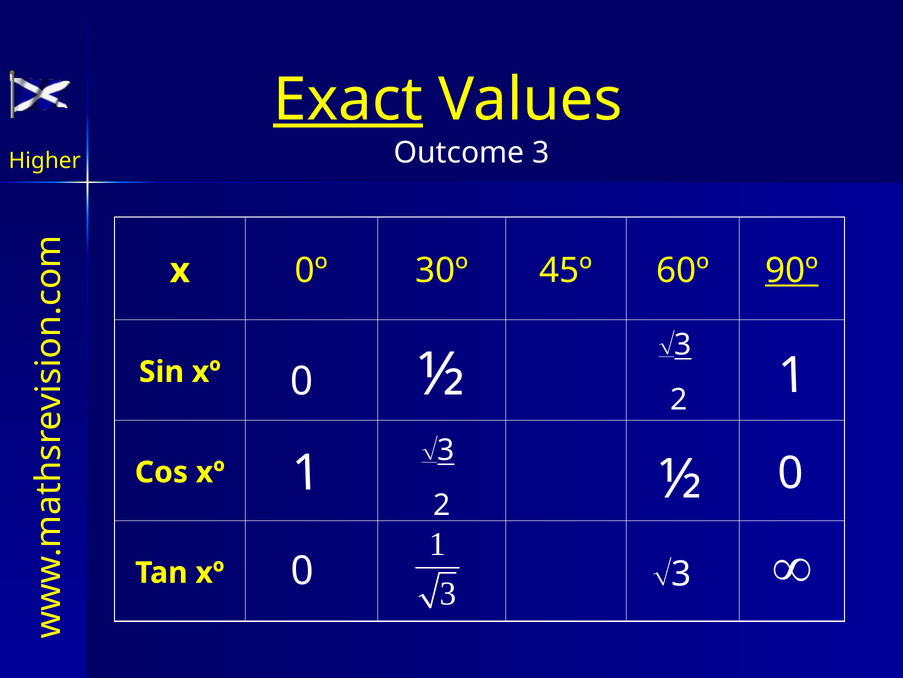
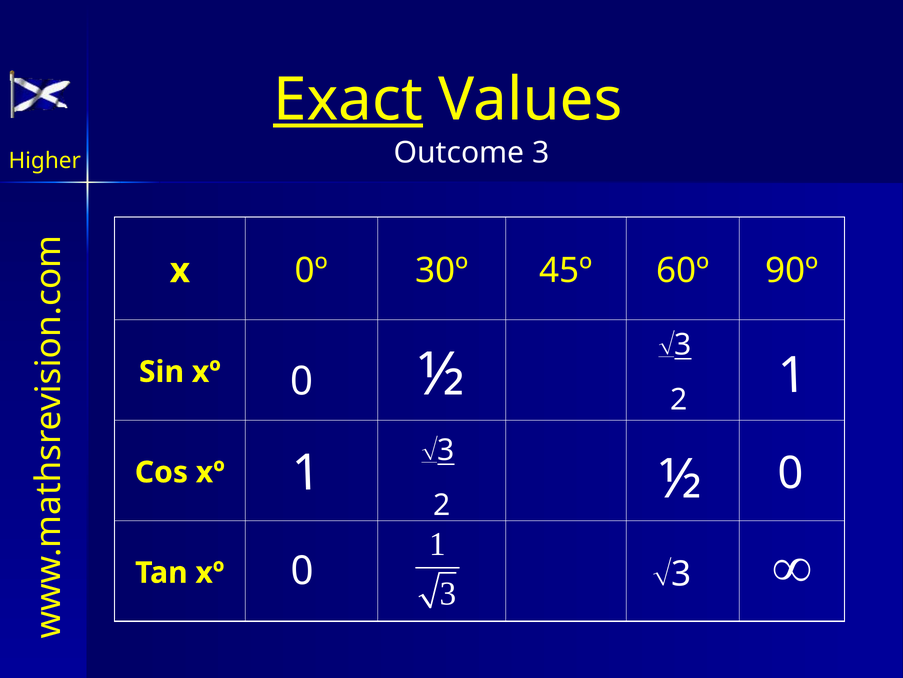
90º underline: present -> none (792, 270)
